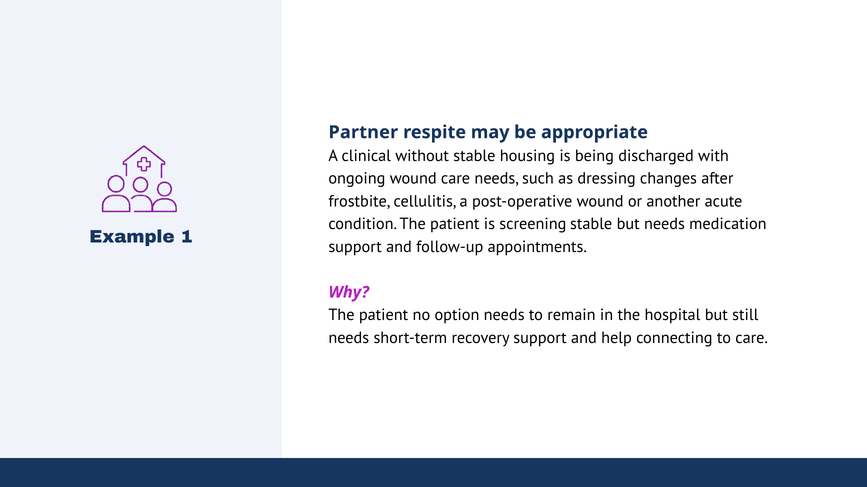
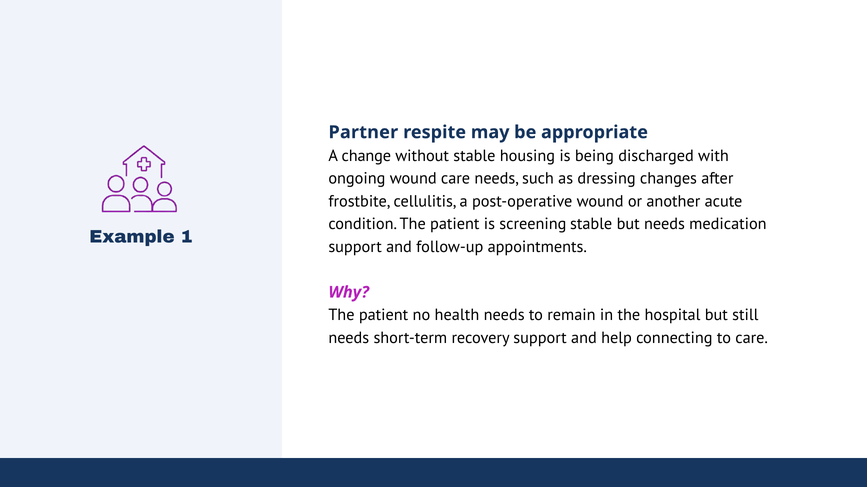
clinical: clinical -> change (366, 156)
option: option -> health (457, 315)
